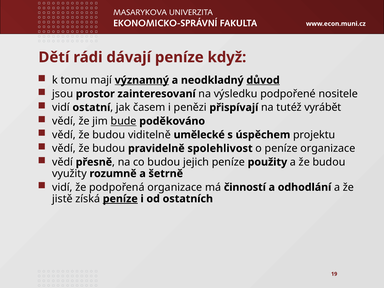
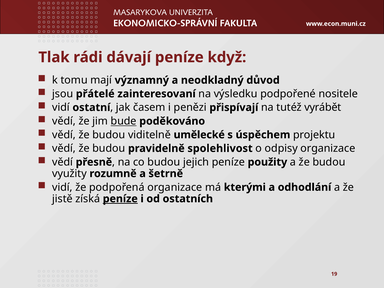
Dětí: Dětí -> Tlak (54, 57)
významný underline: present -> none (142, 80)
důvod underline: present -> none (263, 80)
prostor: prostor -> přátelé (95, 94)
o peníze: peníze -> odpisy (281, 148)
činností: činností -> kterými (245, 187)
